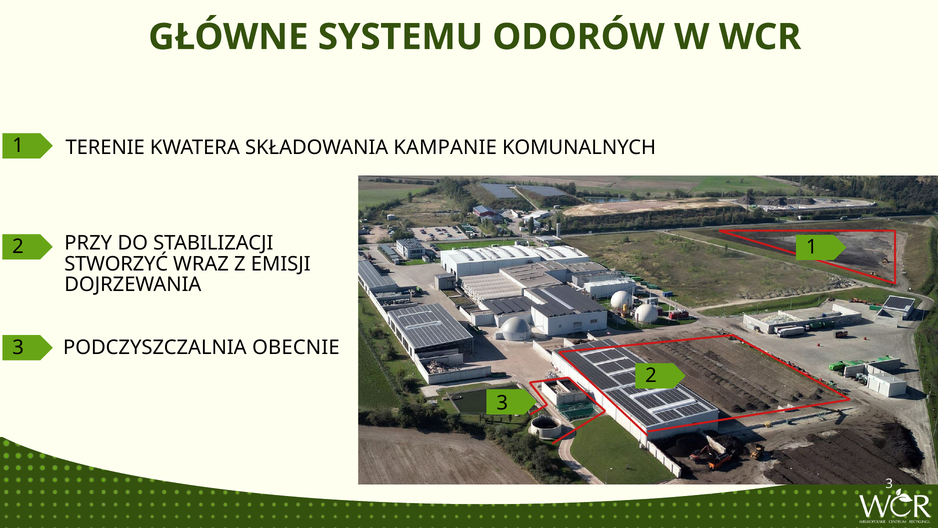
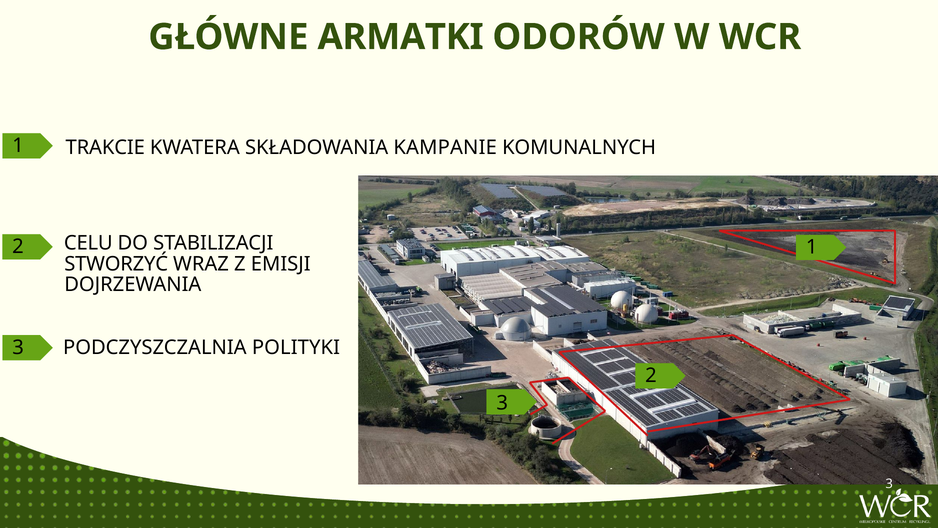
SYSTEMU: SYSTEMU -> ARMATKI (401, 37)
TERENIE: TERENIE -> TRAKCIE (105, 148)
PRZY: PRZY -> CELU (88, 243)
OBECNIE: OBECNIE -> POLITYKI (296, 347)
